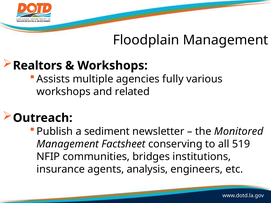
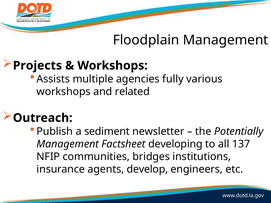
Realtors: Realtors -> Projects (37, 66)
Monitored: Monitored -> Potentially (239, 131)
conserving: conserving -> developing (175, 144)
519: 519 -> 137 (241, 144)
analysis: analysis -> develop (147, 169)
